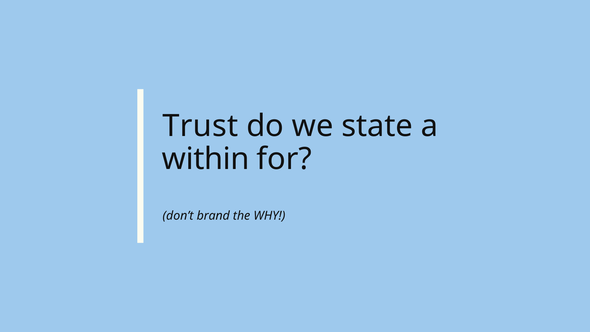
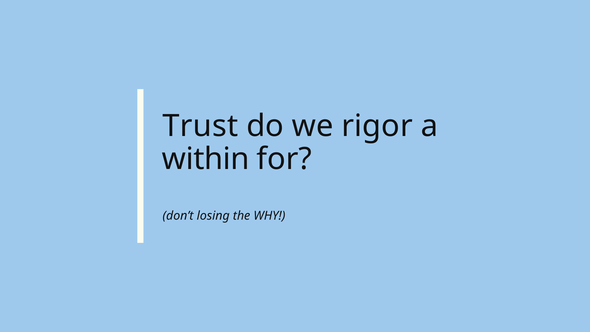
state: state -> rigor (377, 126)
brand: brand -> losing (213, 216)
